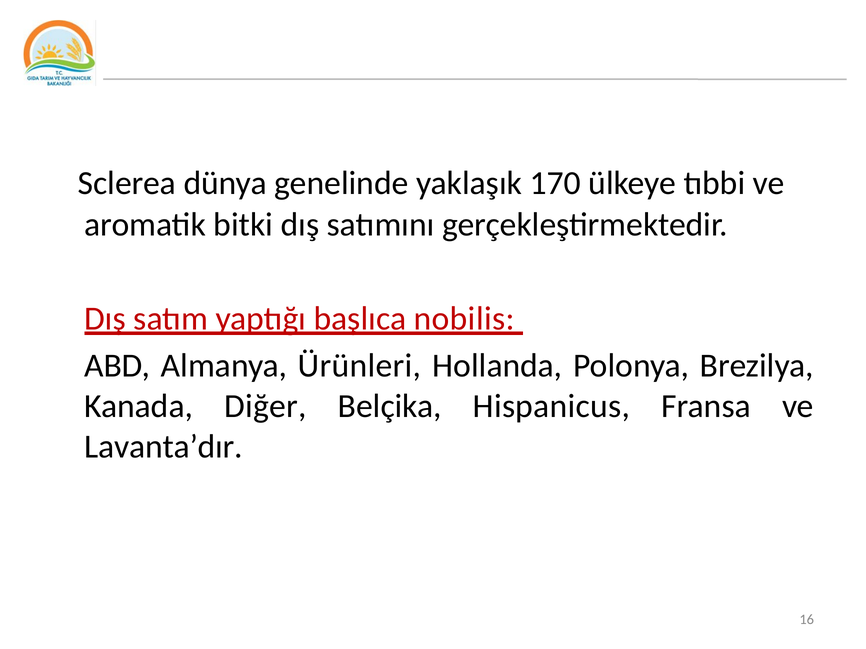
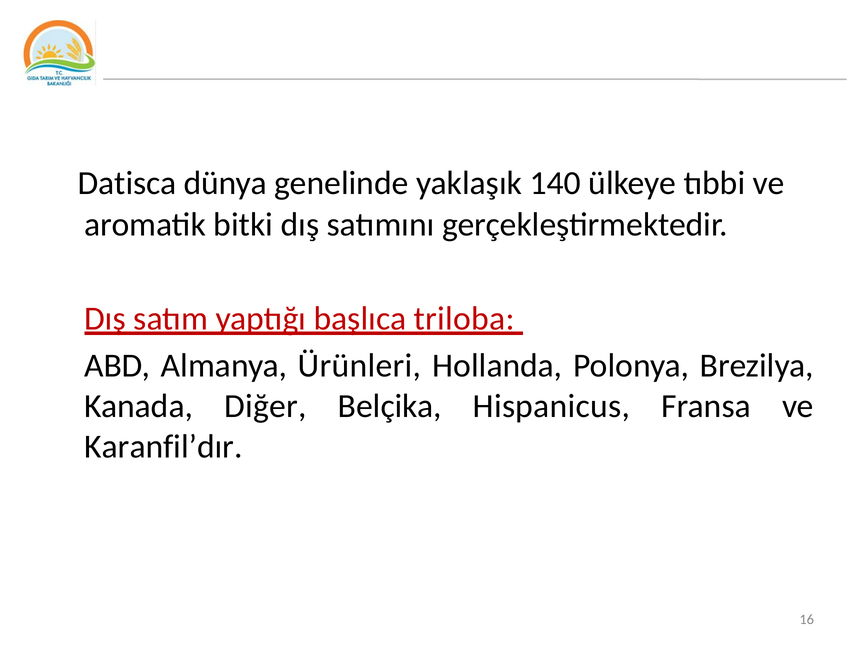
Sclerea: Sclerea -> Datisca (127, 183)
170: 170 -> 140 (555, 183)
nobilis: nobilis -> triloba (464, 319)
Lavanta’dır: Lavanta’dır -> Karanfil’dır (163, 447)
